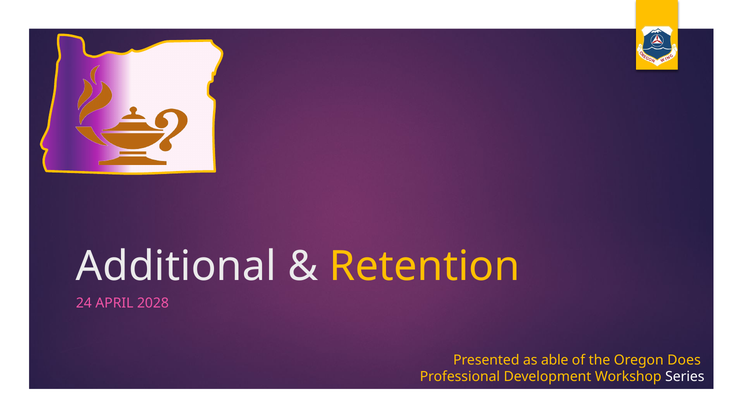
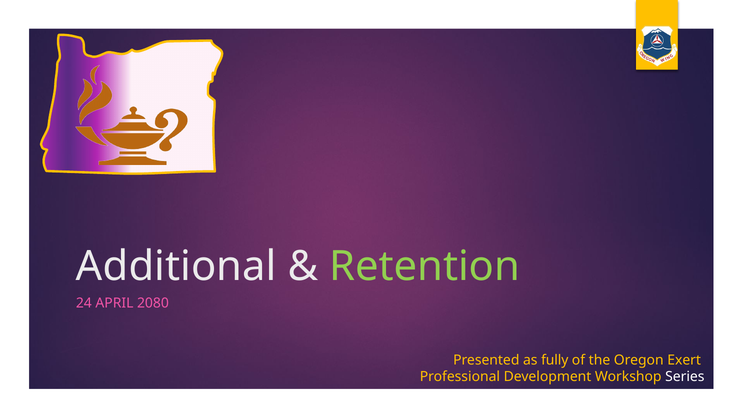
Retention colour: yellow -> light green (425, 266)
2028: 2028 -> 2080 (153, 303)
able: able -> fully (555, 360)
Does: Does -> Exert (684, 360)
